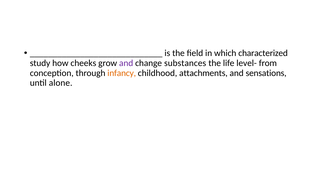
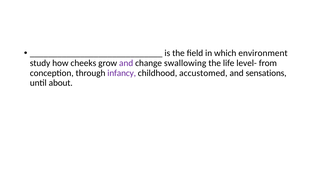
characterized: characterized -> environment (263, 53)
substances: substances -> swallowing (185, 63)
infancy colour: orange -> purple (122, 73)
attachments: attachments -> accustomed (203, 73)
alone: alone -> about (61, 83)
